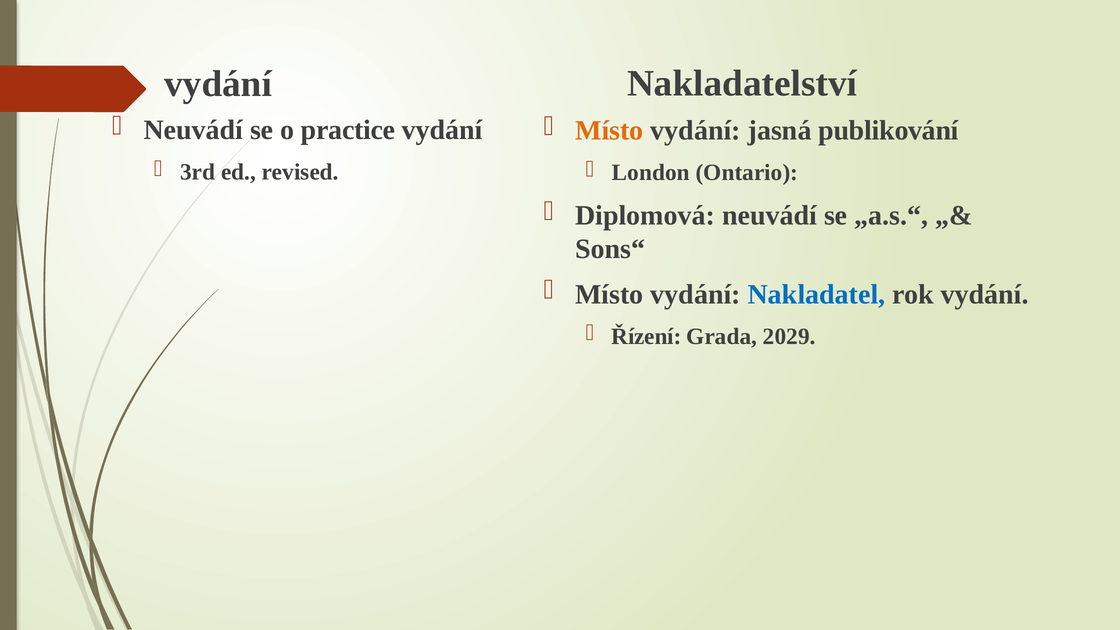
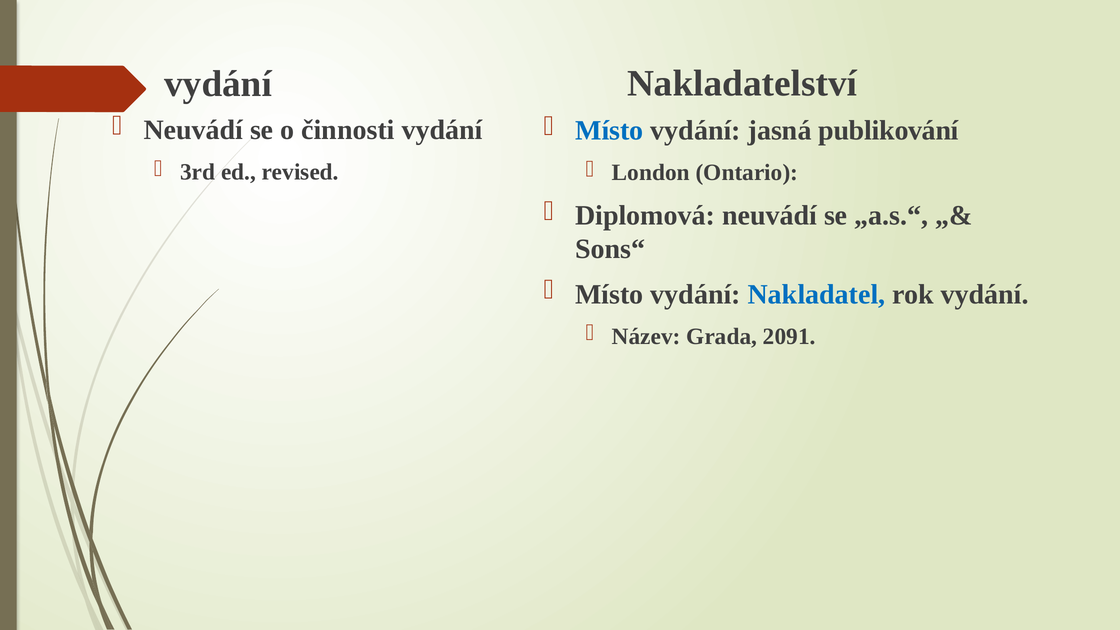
practice: practice -> činnosti (348, 130)
Místo colour: orange -> blue (609, 130)
Řízení: Řízení -> Název (646, 336)
2029: 2029 -> 2091 (789, 336)
